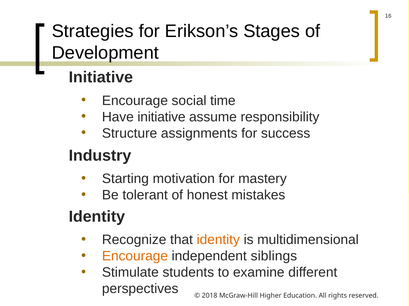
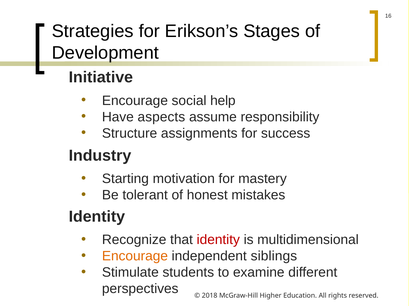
time: time -> help (223, 101)
Have initiative: initiative -> aspects (161, 117)
identity colour: orange -> red (218, 240)
